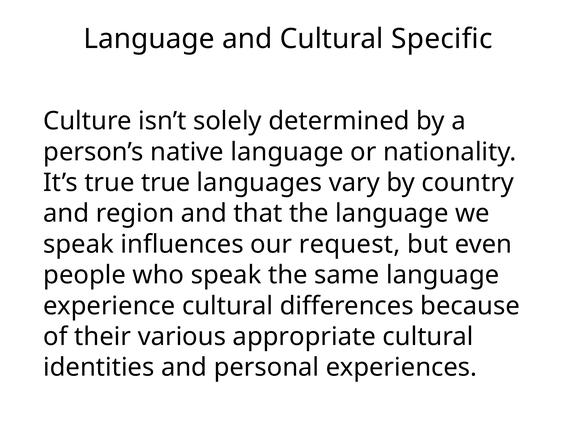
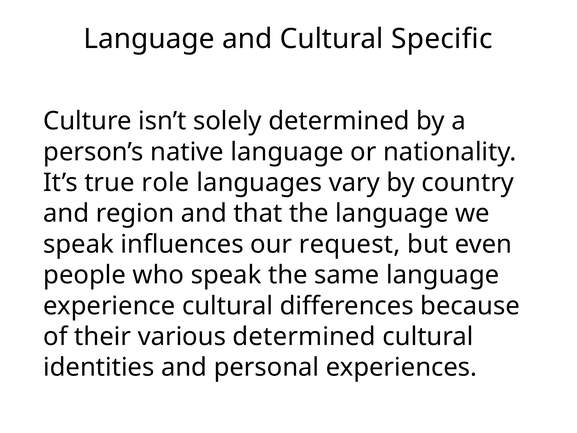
true true: true -> role (165, 183)
various appropriate: appropriate -> determined (304, 337)
